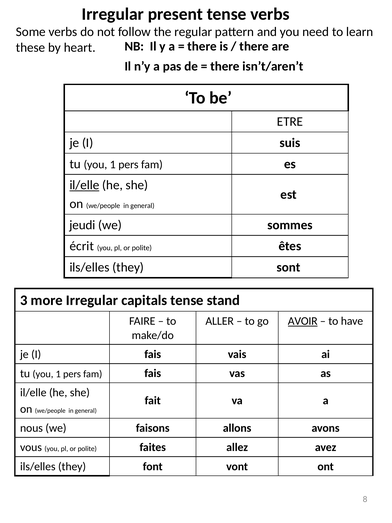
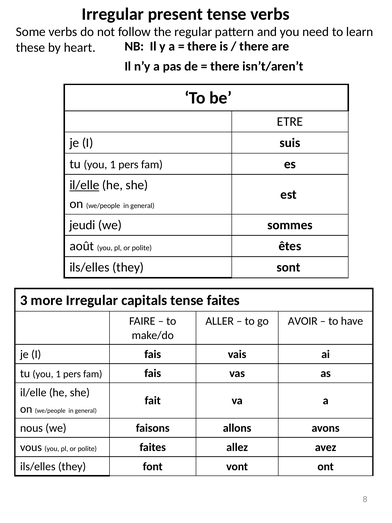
écrit: écrit -> août (82, 246)
tense stand: stand -> faites (223, 300)
AVOIR underline: present -> none (303, 321)
